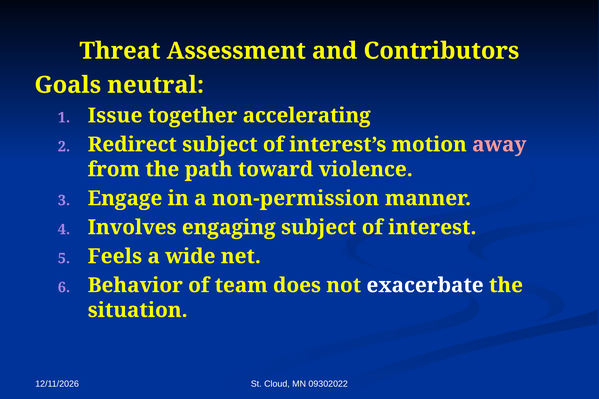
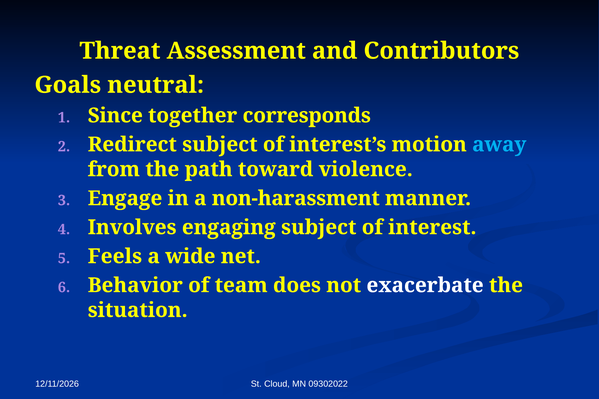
Issue: Issue -> Since (115, 116)
accelerating: accelerating -> corresponds (307, 116)
away colour: pink -> light blue (499, 145)
non-permission: non-permission -> non-harassment (296, 199)
